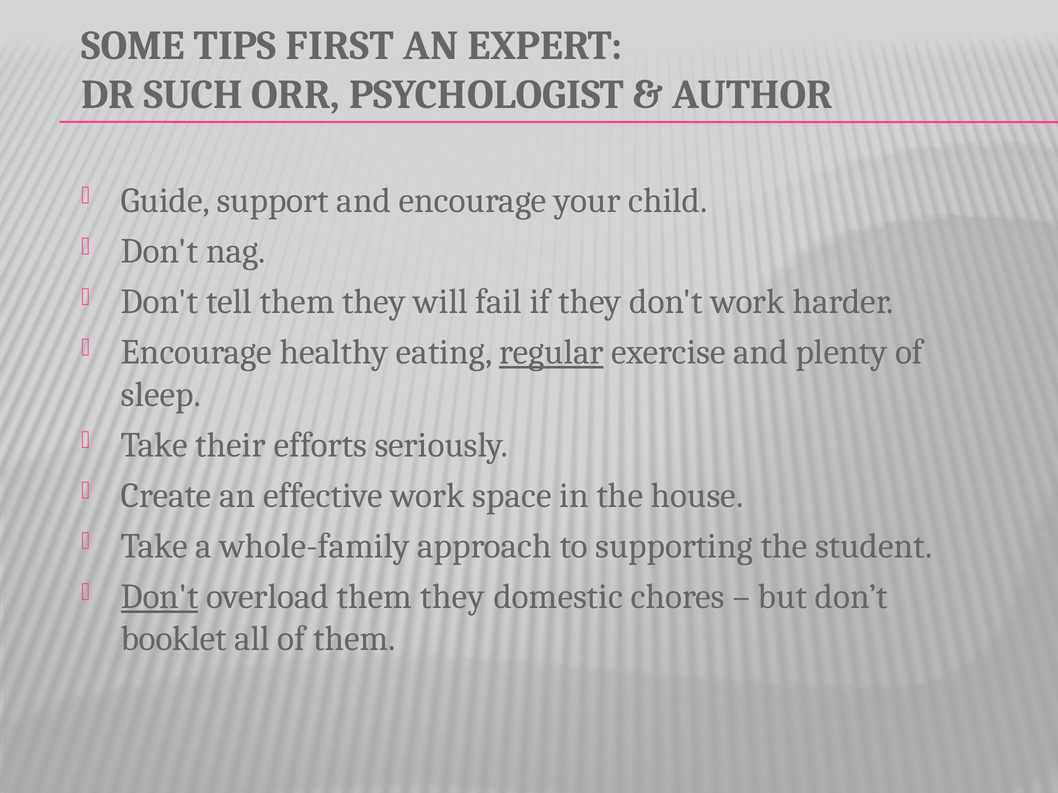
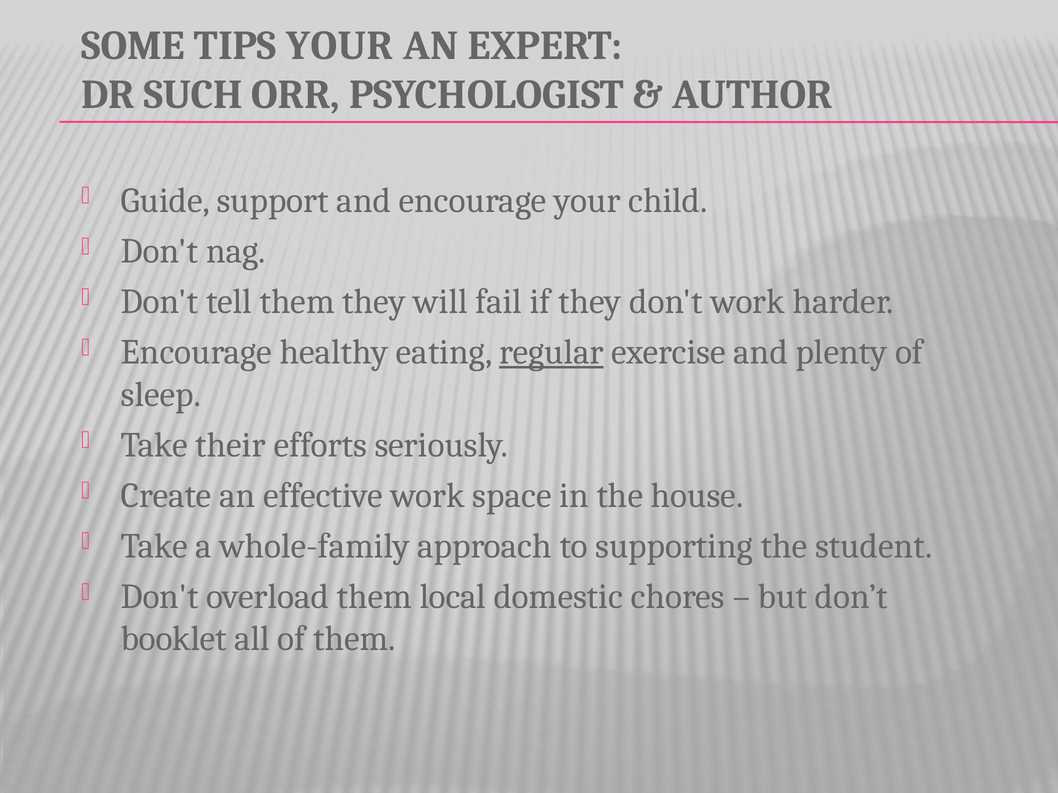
TIPS FIRST: FIRST -> YOUR (340, 46)
Don't underline: present -> none (160, 597)
overload them they: they -> local (453, 597)
